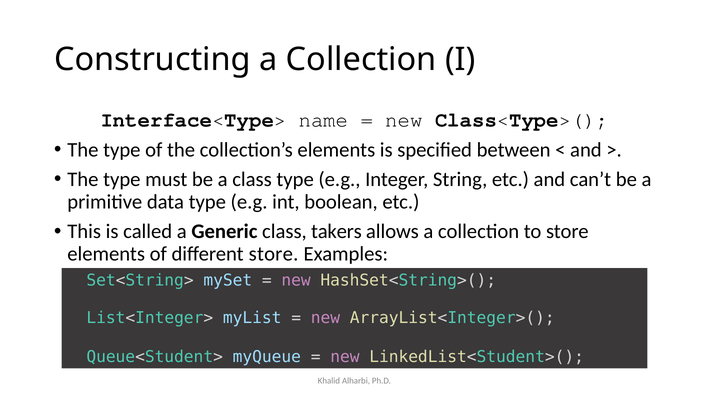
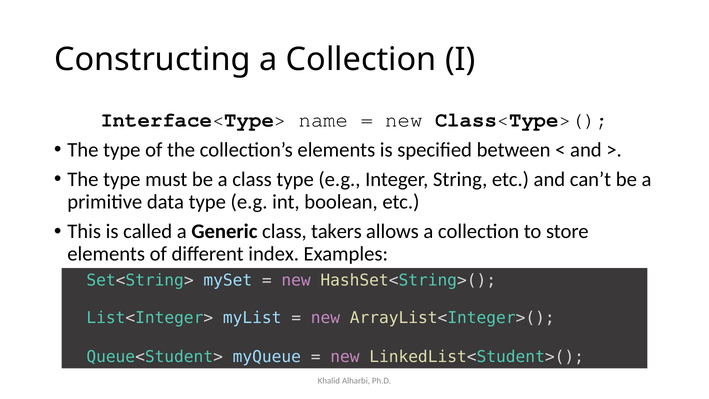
different store: store -> index (274, 254)
